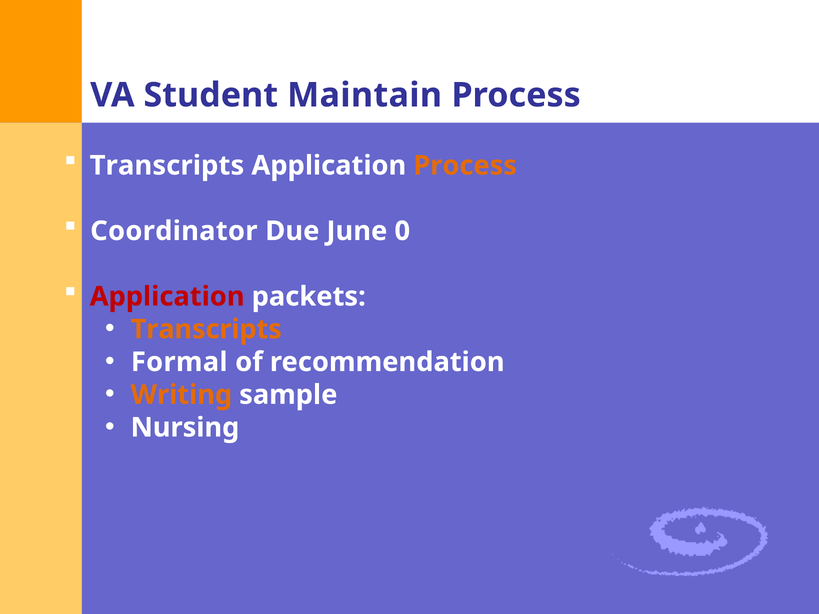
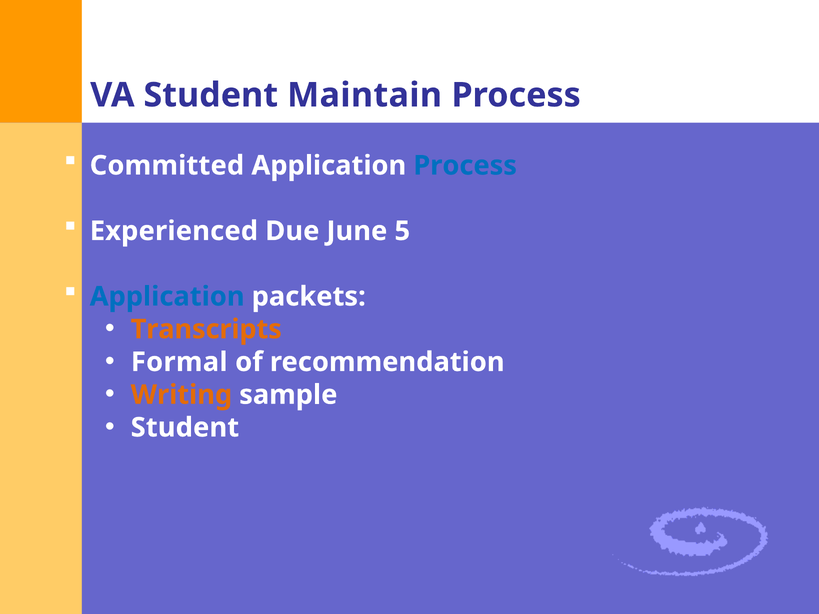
Transcripts: Transcripts -> Committed (167, 166)
Process colour: orange -> blue (465, 166)
Coordinator: Coordinator -> Experienced (174, 231)
0: 0 -> 5 (402, 231)
Application colour: red -> blue (167, 297)
Nursing: Nursing -> Student (185, 428)
